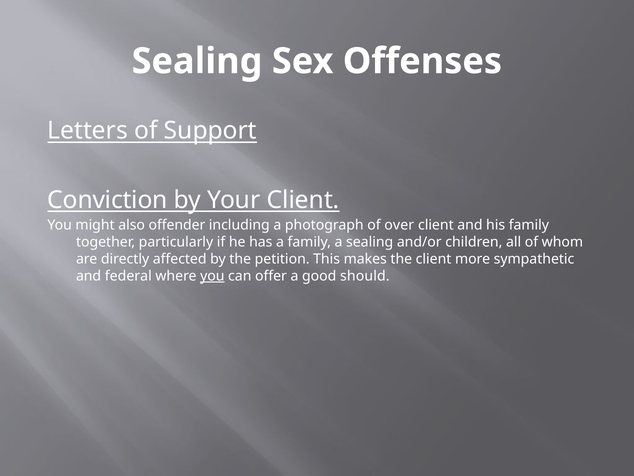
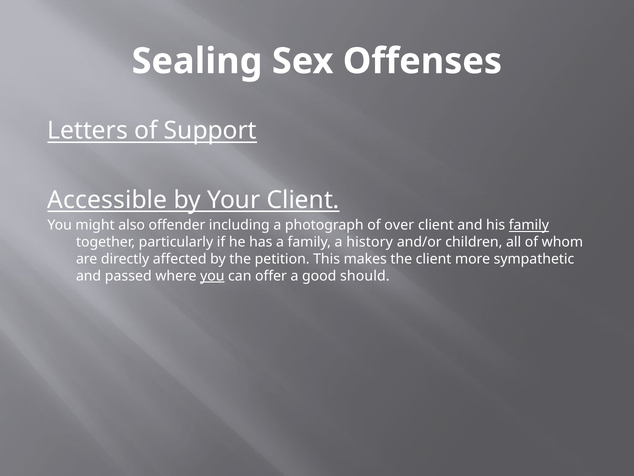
Conviction: Conviction -> Accessible (107, 200)
family underline: none -> present (529, 225)
a sealing: sealing -> history (370, 242)
federal: federal -> passed (128, 276)
